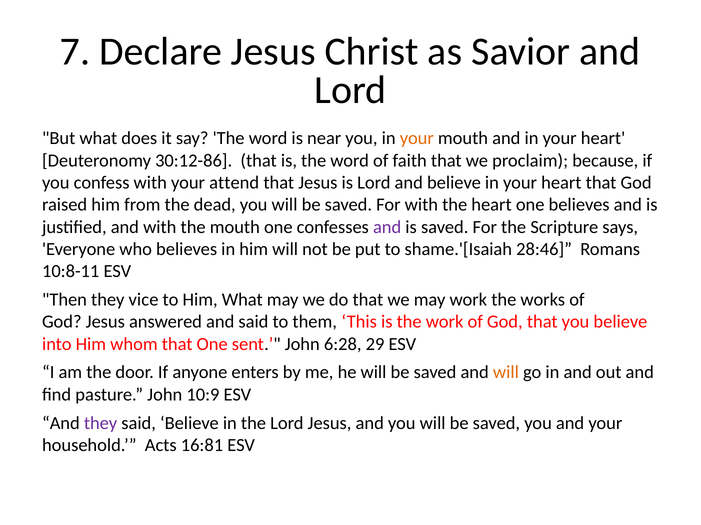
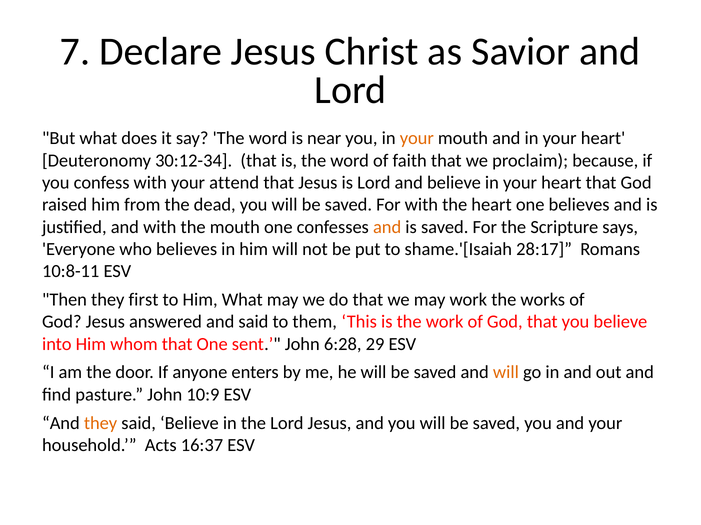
30:12-86: 30:12-86 -> 30:12-34 (194, 161)
and colour: purple -> orange (387, 227)
28:46: 28:46 -> 28:17 (544, 250)
vice: vice -> first (144, 300)
they colour: purple -> orange (101, 424)
16:81: 16:81 -> 16:37 (202, 446)
